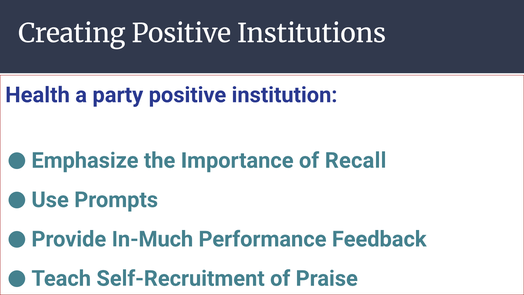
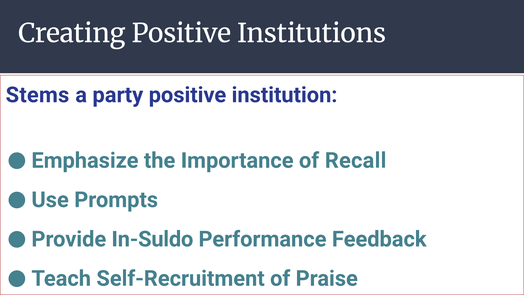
Health: Health -> Stems (37, 95)
In-Much: In-Much -> In-Suldo (152, 239)
